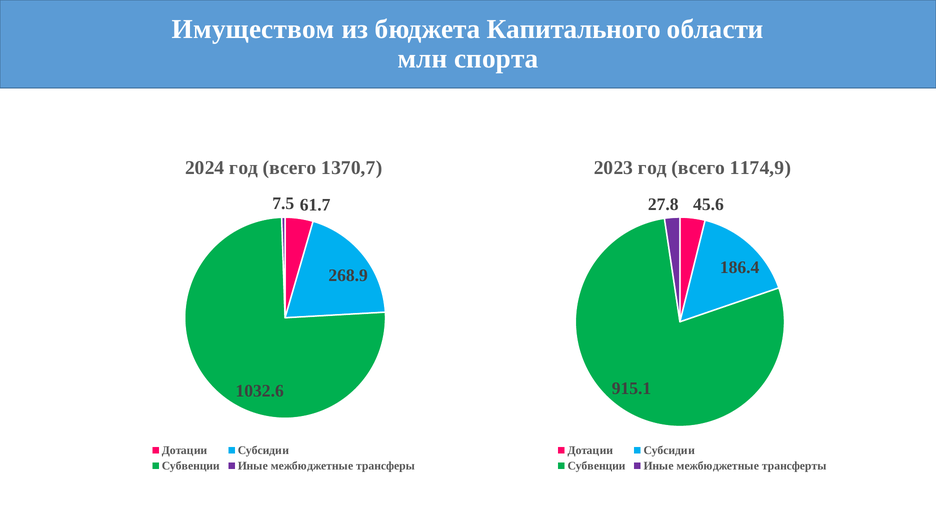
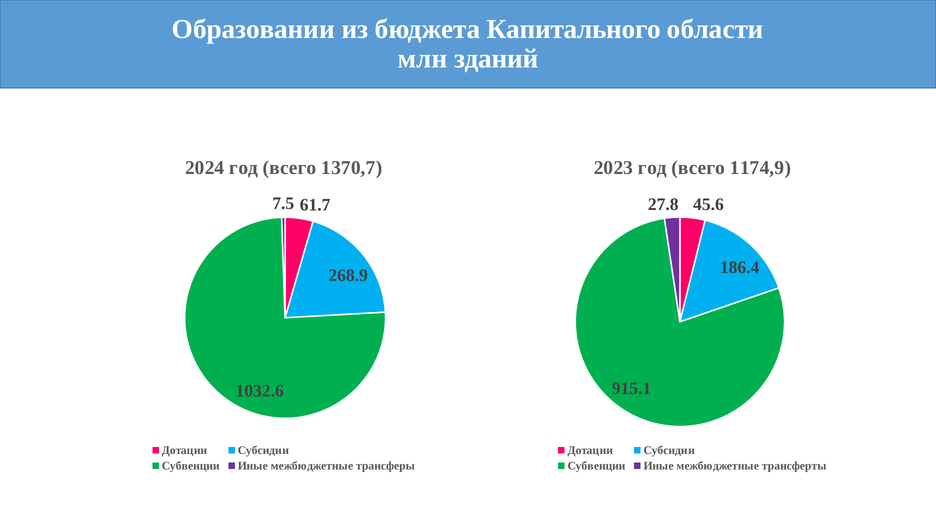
Имуществом: Имуществом -> Образовании (253, 29)
спорта: спорта -> зданий (496, 59)
